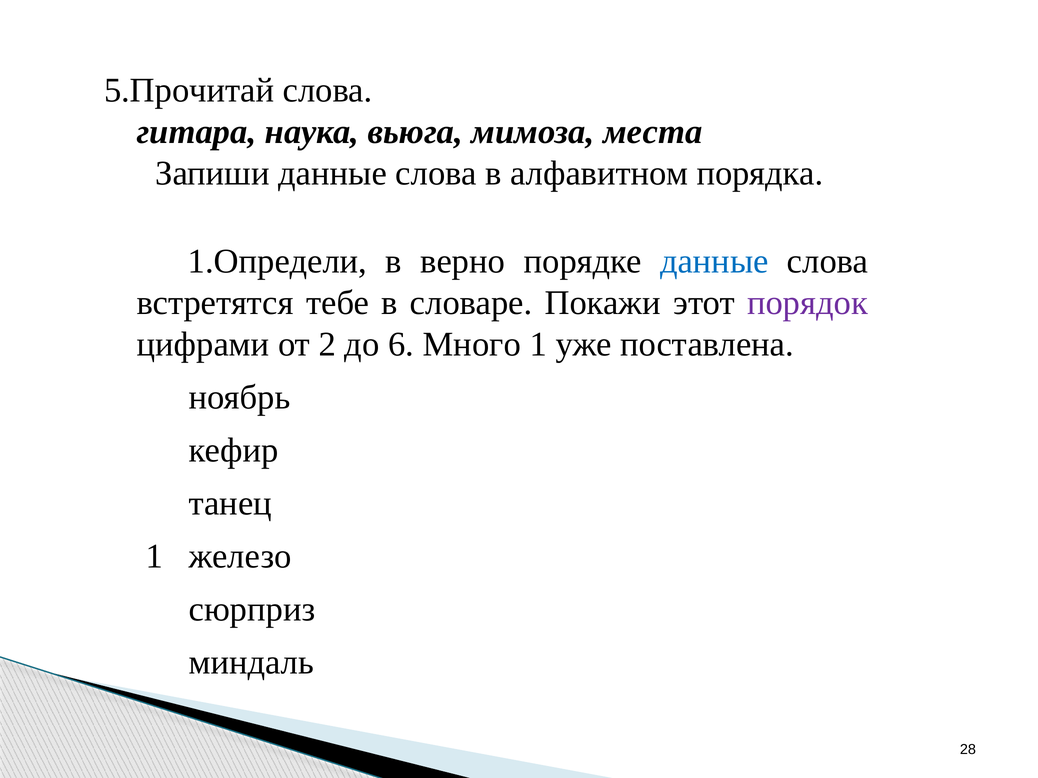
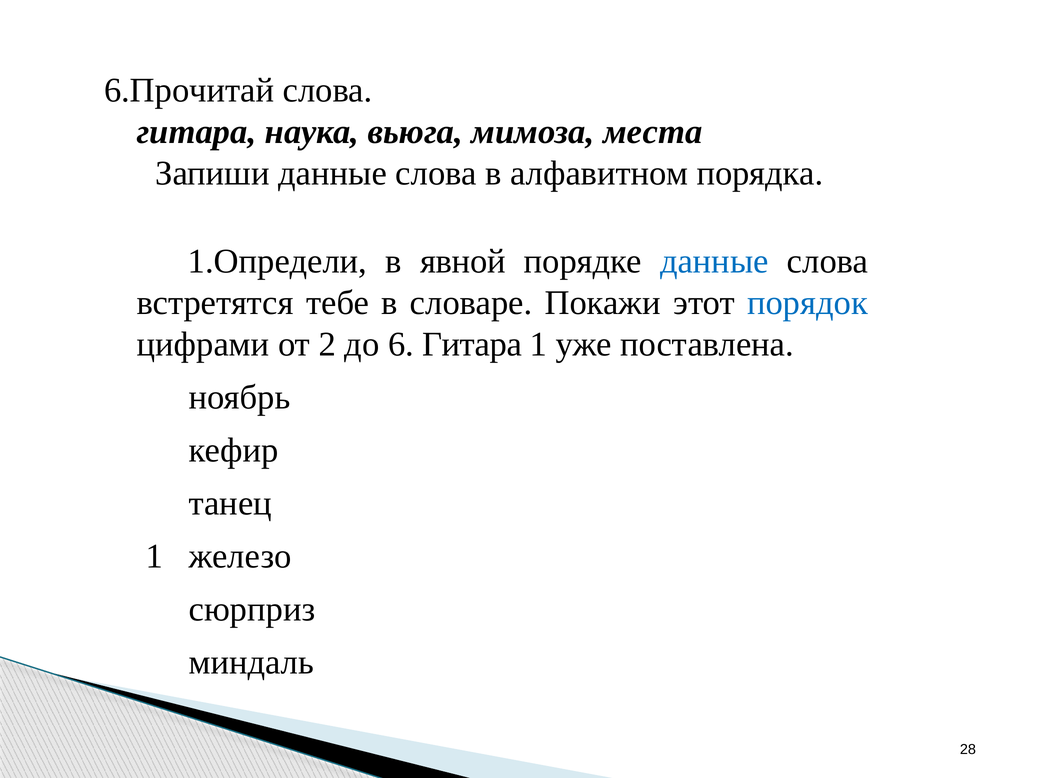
5.Прочитай: 5.Прочитай -> 6.Прочитай (189, 91)
верно: верно -> явной (463, 262)
порядок colour: purple -> blue (807, 303)
6 Много: Много -> Гитара (472, 345)
